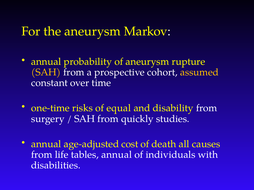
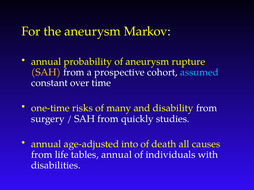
assumed colour: yellow -> light blue (199, 72)
equal: equal -> many (119, 108)
cost: cost -> into (130, 144)
